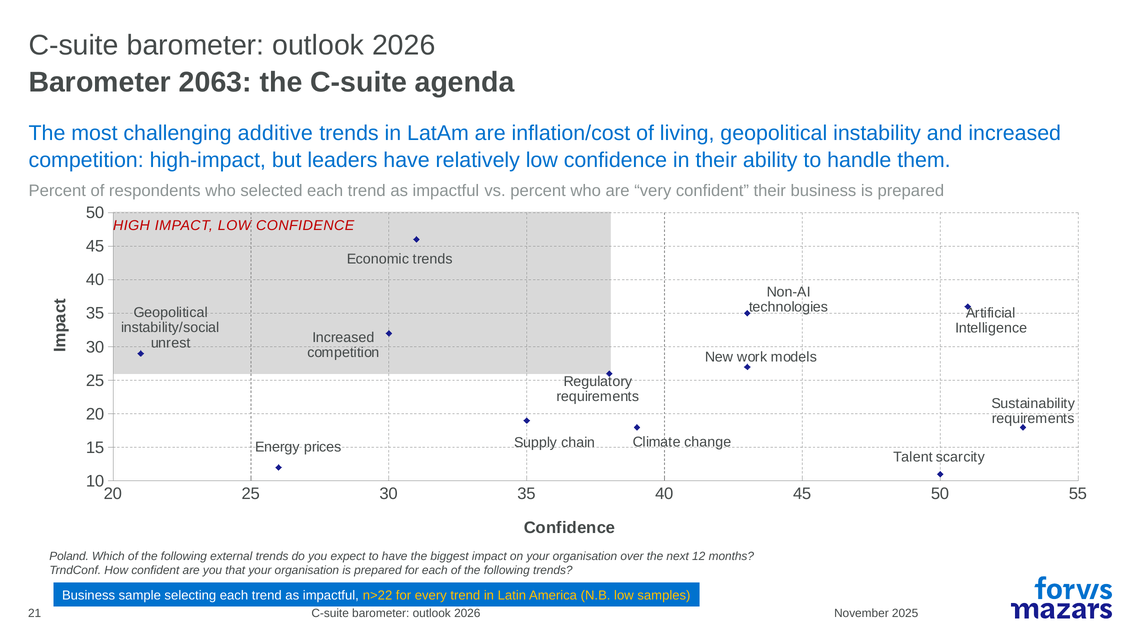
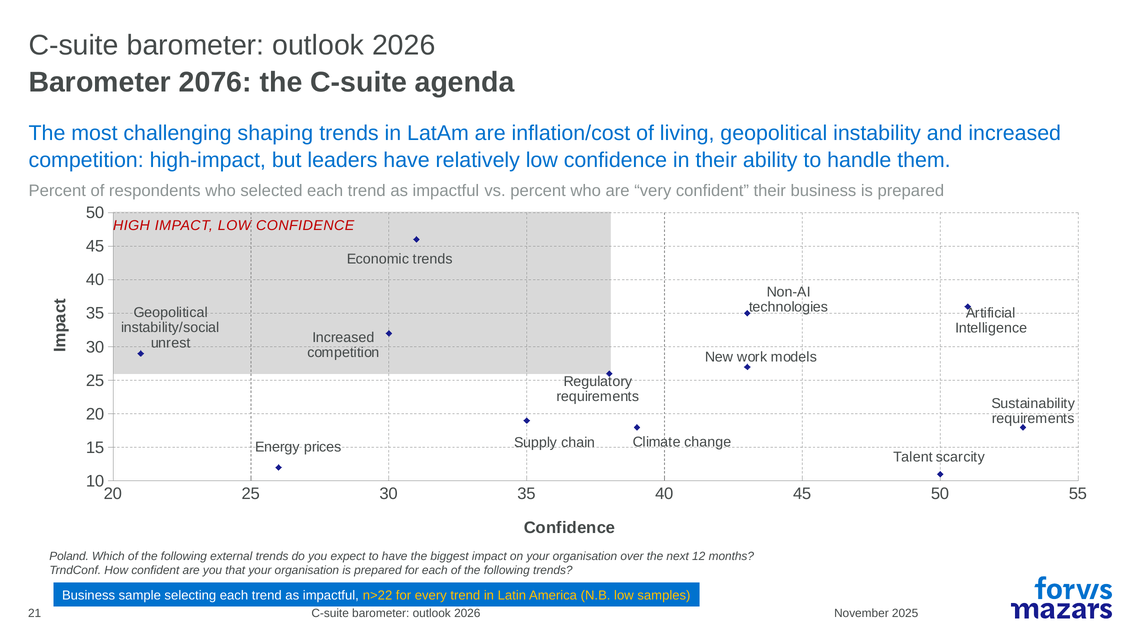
2063: 2063 -> 2076 (215, 83)
additive: additive -> shaping (275, 133)
